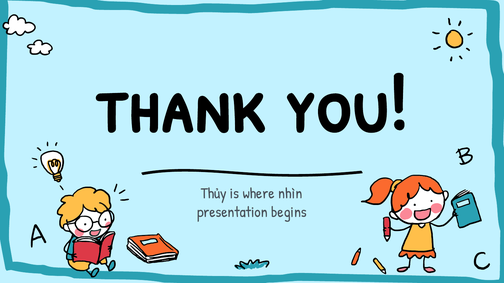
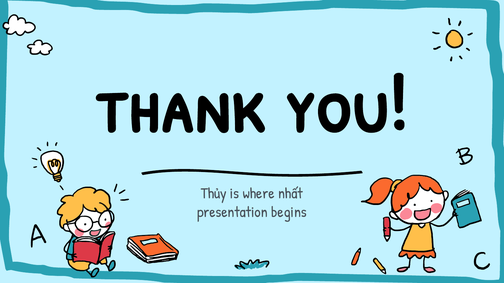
nhìn: nhìn -> nhất (290, 194)
